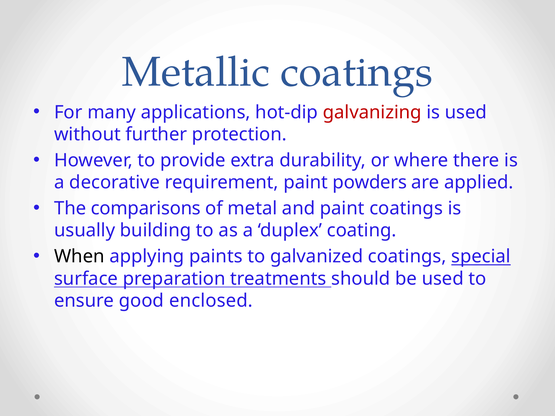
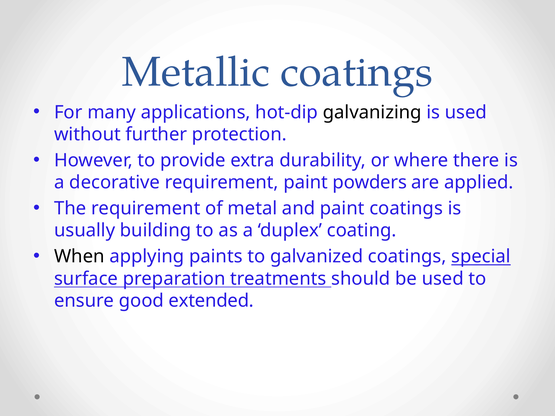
galvanizing colour: red -> black (372, 112)
The comparisons: comparisons -> requirement (146, 208)
enclosed: enclosed -> extended (211, 301)
